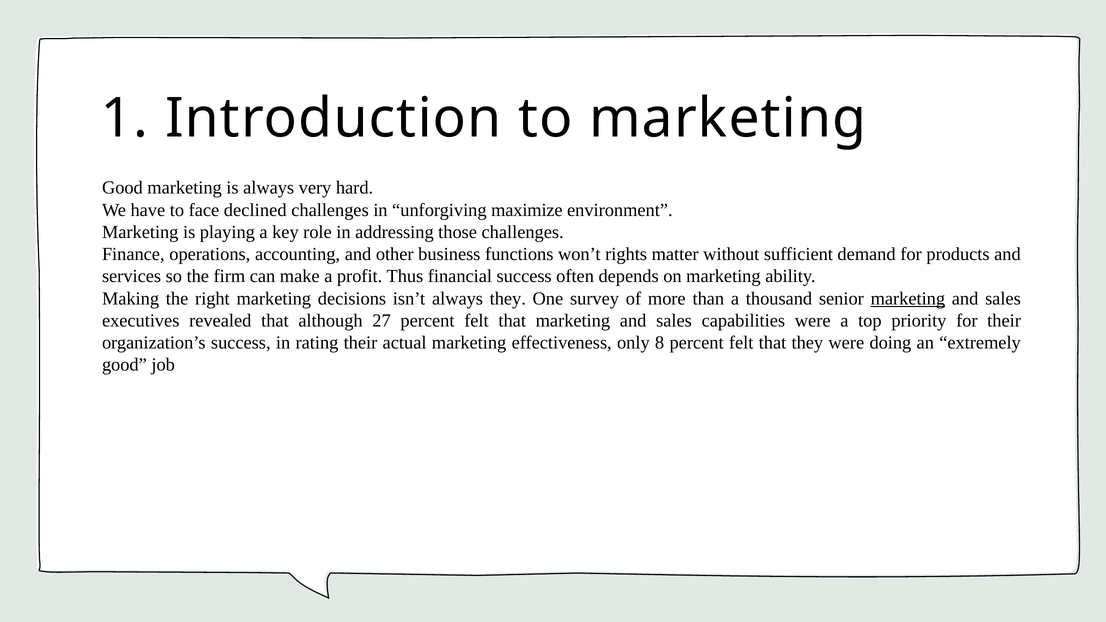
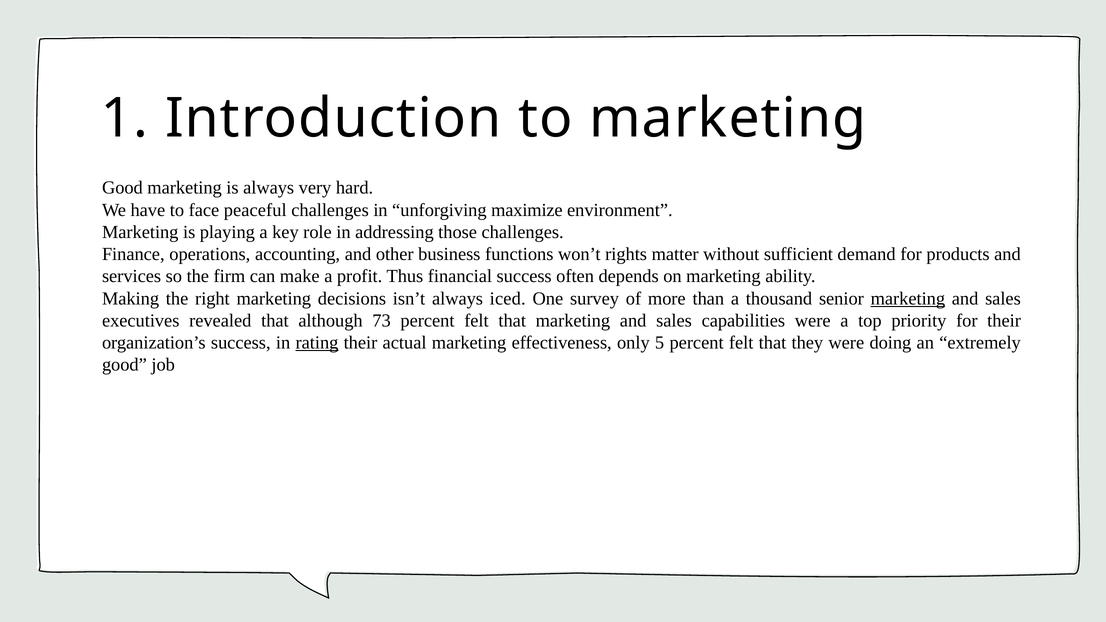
declined: declined -> peaceful (255, 210)
always they: they -> iced (508, 298)
27: 27 -> 73 (382, 321)
rating underline: none -> present (317, 343)
8: 8 -> 5 (660, 343)
